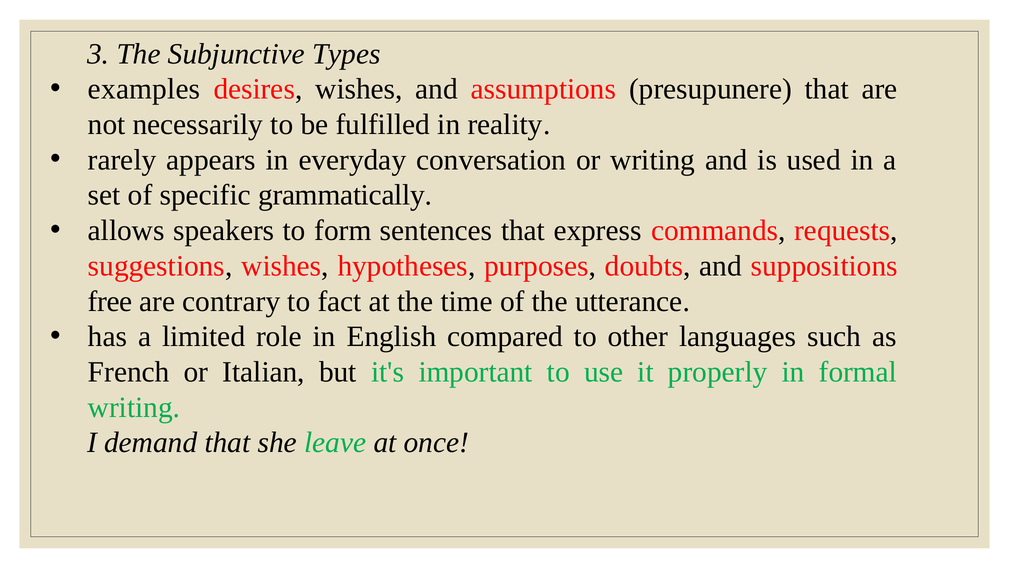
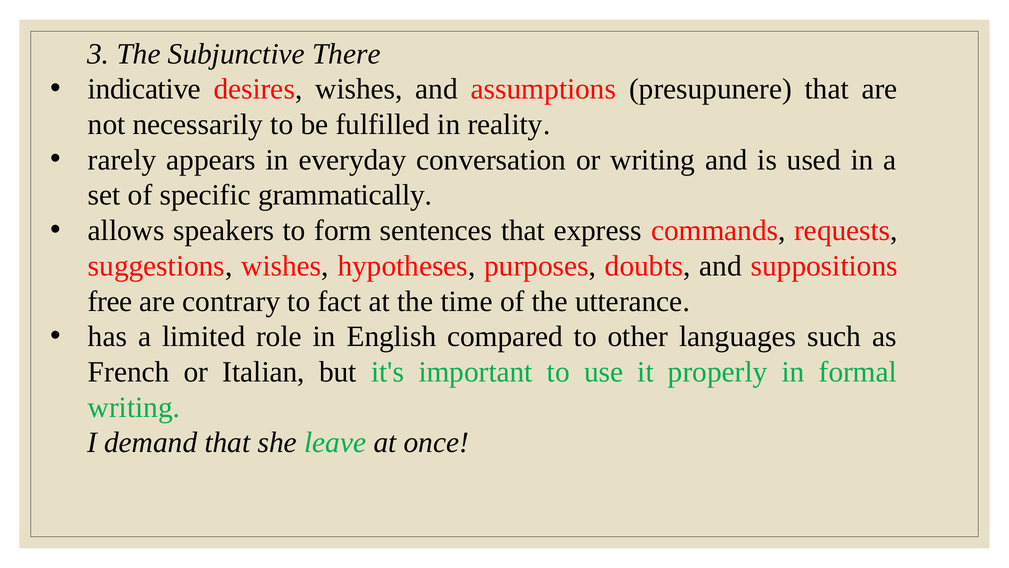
Types: Types -> There (346, 54)
examples: examples -> indicative (144, 89)
